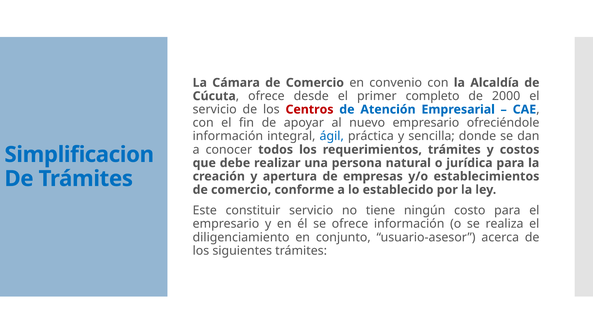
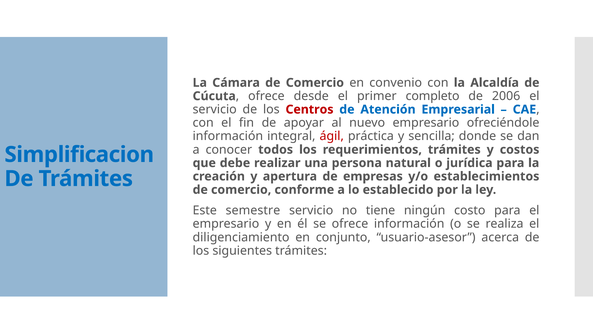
2000: 2000 -> 2006 (506, 96)
ágil colour: blue -> red (332, 136)
constituir: constituir -> semestre (253, 210)
